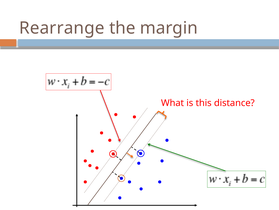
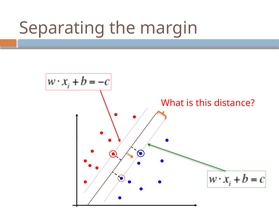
Rearrange: Rearrange -> Separating (62, 28)
